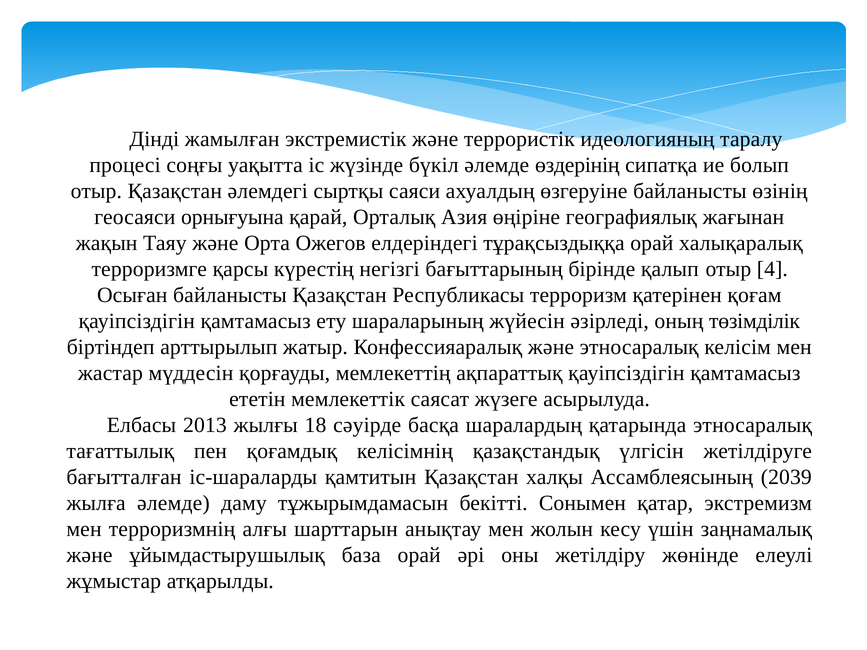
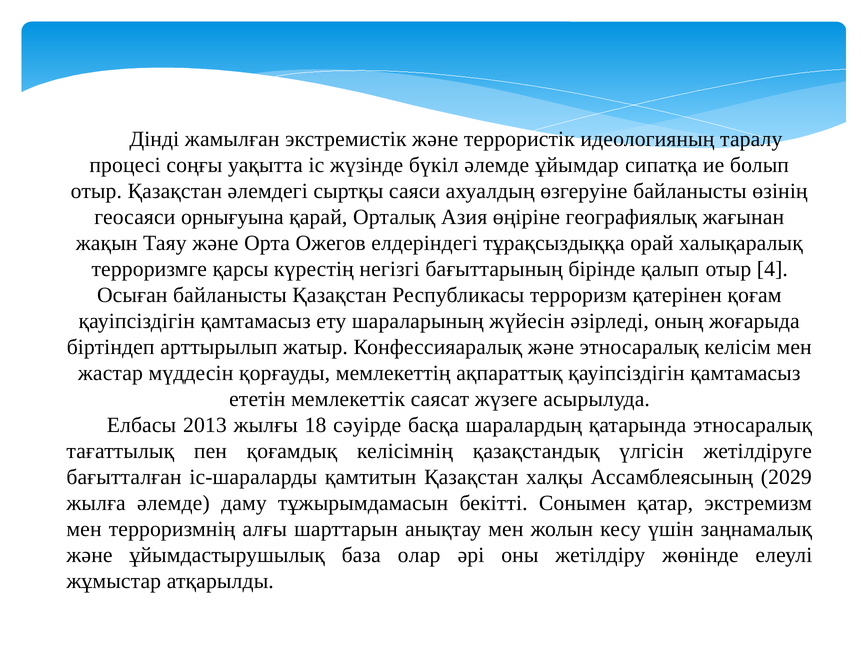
өздерінің: өздерінің -> ұйымдар (577, 165)
төзімділік: төзімділік -> жоғарыда (754, 321)
2039: 2039 -> 2029 (786, 477)
база орай: орай -> олар (419, 555)
